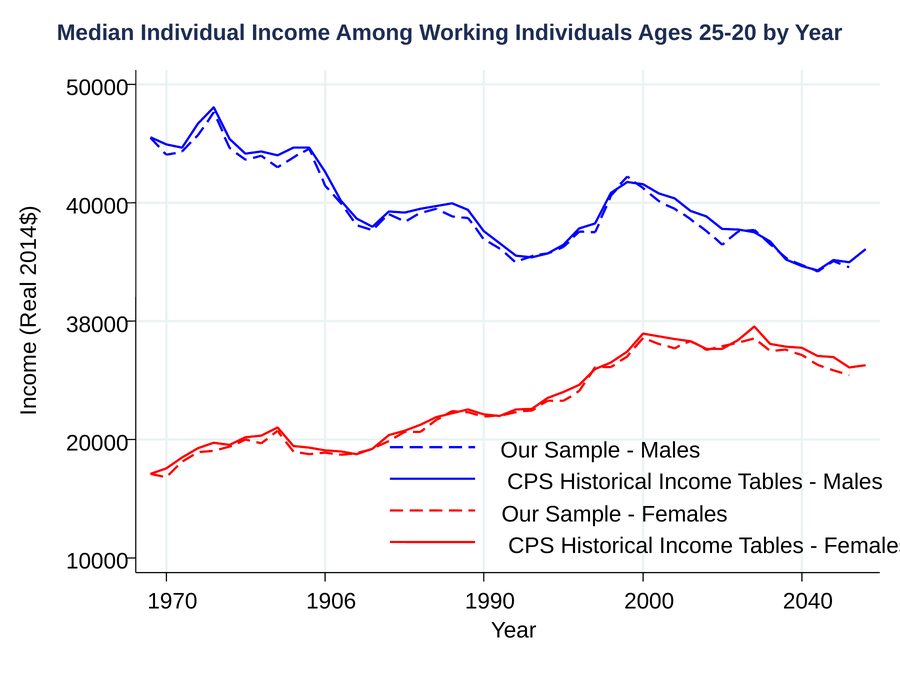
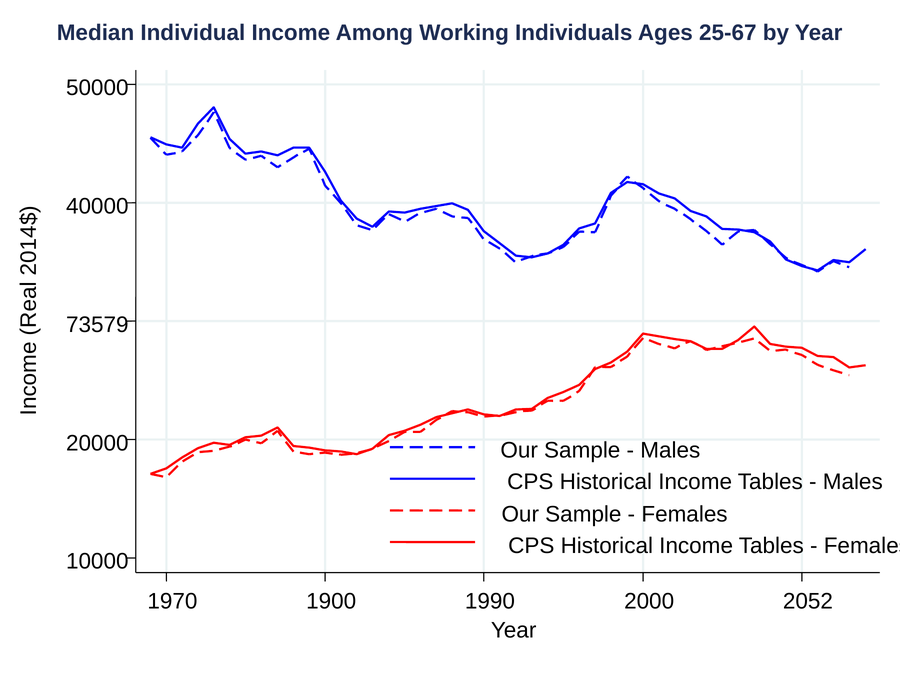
25-20: 25-20 -> 25-67 (728, 33)
38000: 38000 -> 73579 (97, 325)
1906: 1906 -> 1900 (331, 601)
2040: 2040 -> 2052 (808, 601)
